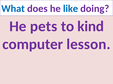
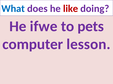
like colour: blue -> red (71, 9)
pets: pets -> ifwe (44, 27)
kind: kind -> pets (91, 27)
